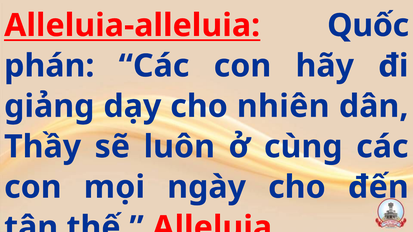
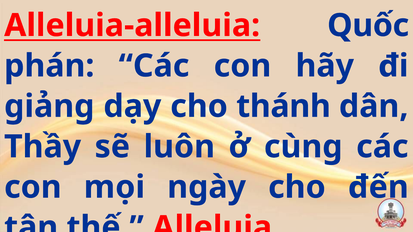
nhiên: nhiên -> thánh (284, 106)
